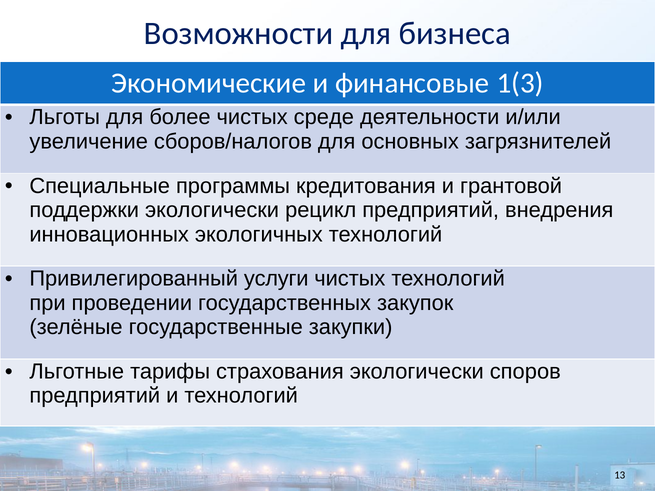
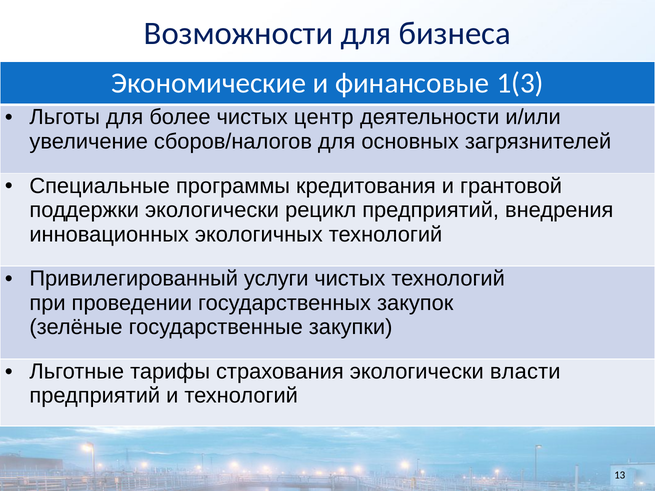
среде: среде -> центр (324, 117)
споров: споров -> власти (525, 372)
